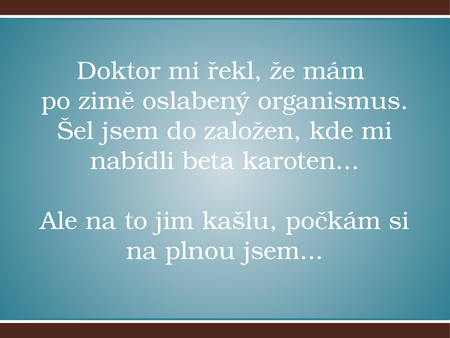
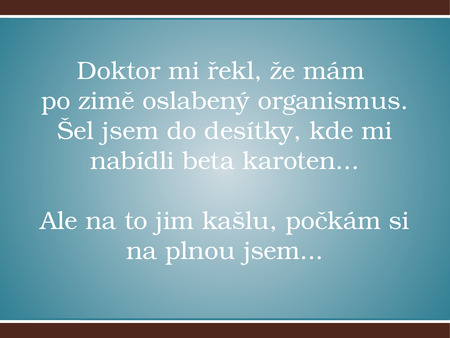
založen: založen -> desítky (253, 131)
